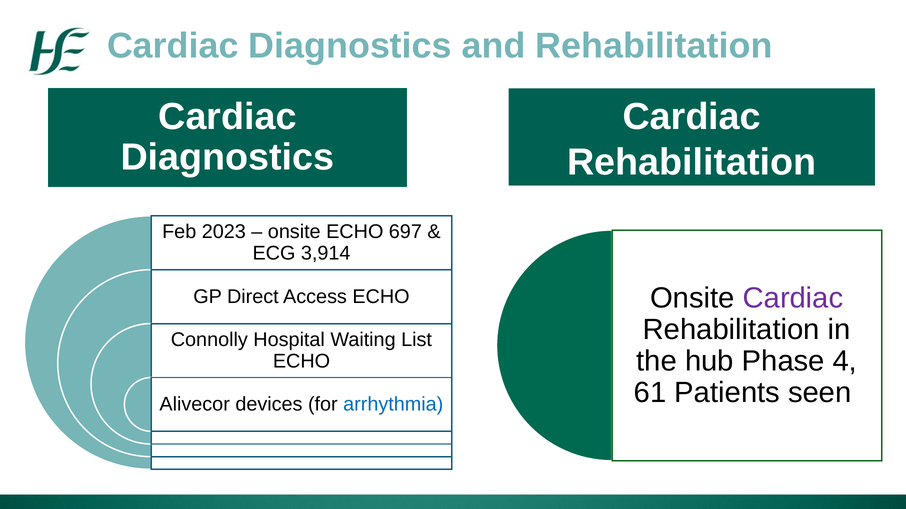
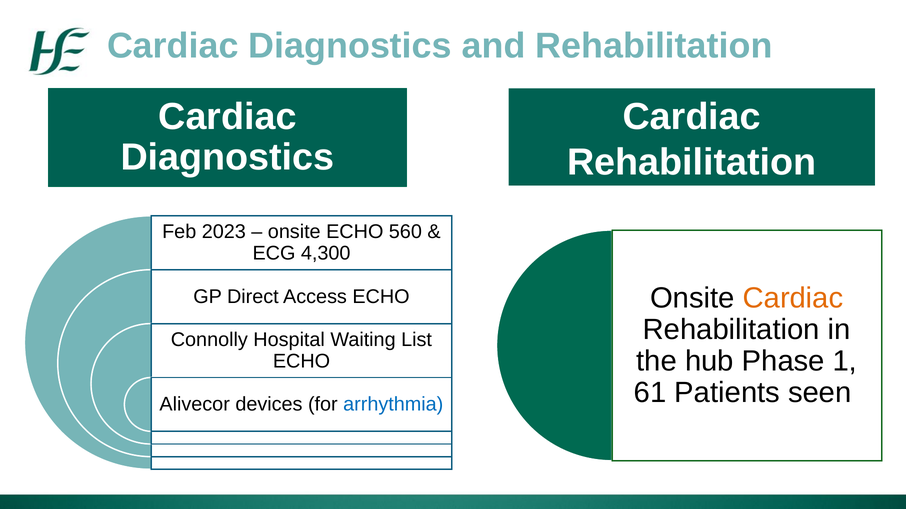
697: 697 -> 560 (405, 232)
3,914: 3,914 -> 4,300 (326, 254)
Cardiac colour: purple -> orange (793, 298)
4: 4 -> 1 (845, 361)
